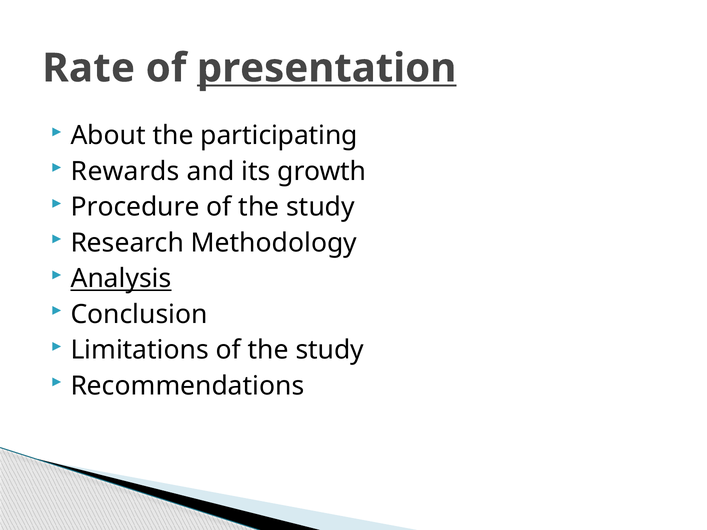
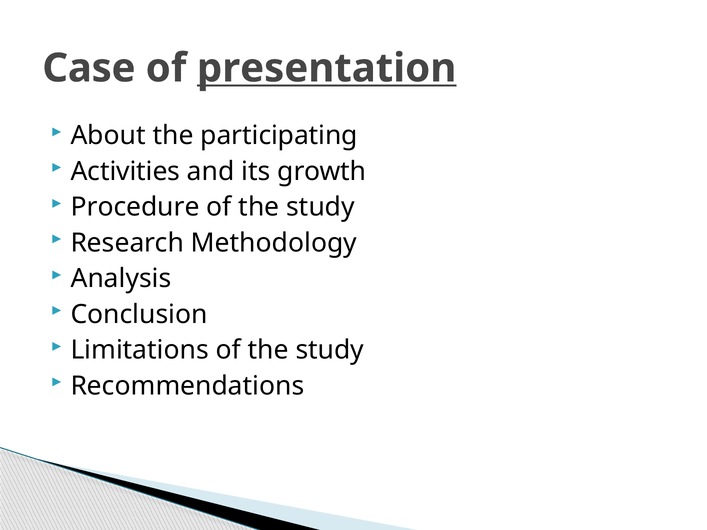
Rate: Rate -> Case (89, 68)
Rewards: Rewards -> Activities (125, 172)
Analysis underline: present -> none (121, 279)
